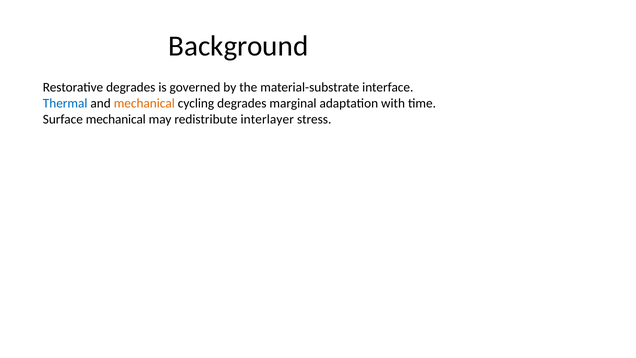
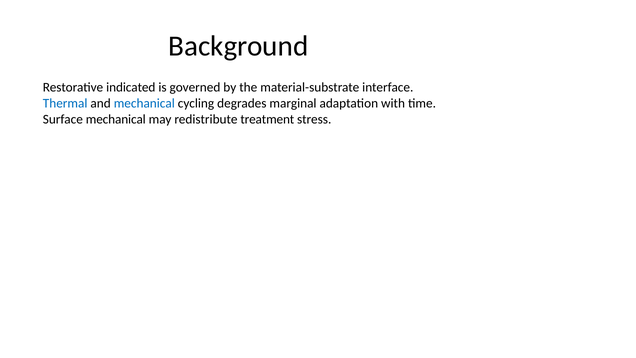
Restorative degrades: degrades -> indicated (131, 88)
mechanical colour: orange -> blue (144, 103)
interlayer: interlayer -> treatment (267, 119)
